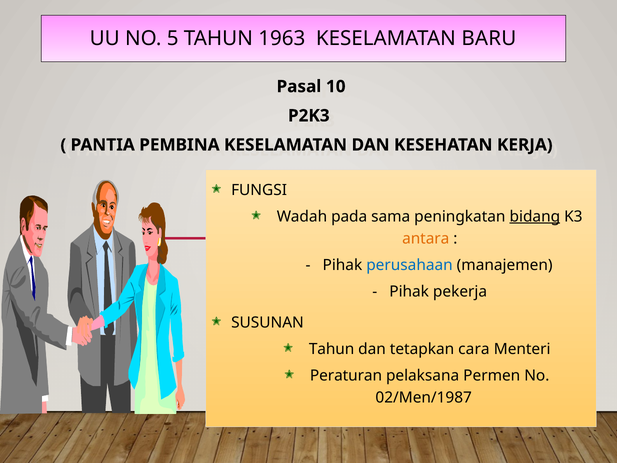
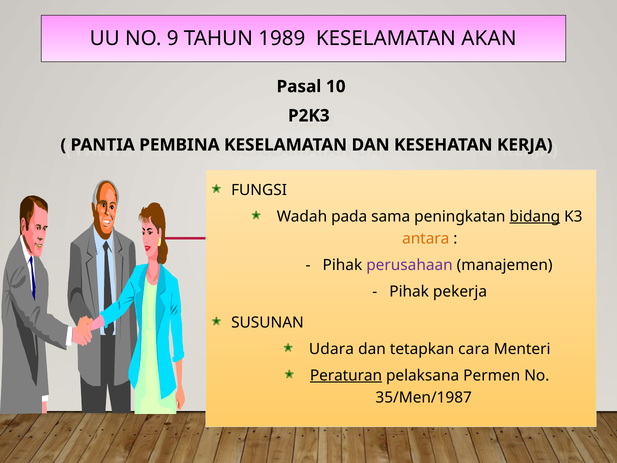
5: 5 -> 9 (173, 38)
1963: 1963 -> 1989 (282, 38)
BARU: BARU -> AKAN (489, 38)
perusahaan colour: blue -> purple (410, 265)
Tahun: Tahun -> Udara (331, 349)
Peraturan underline: none -> present (346, 375)
02/Men/1987: 02/Men/1987 -> 35/Men/1987 (424, 397)
